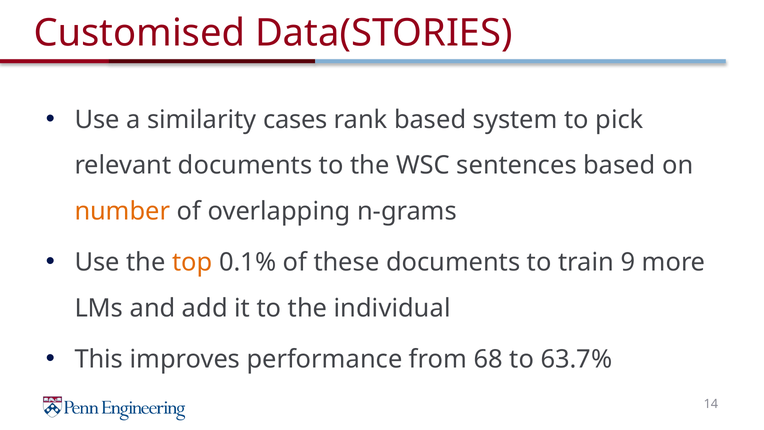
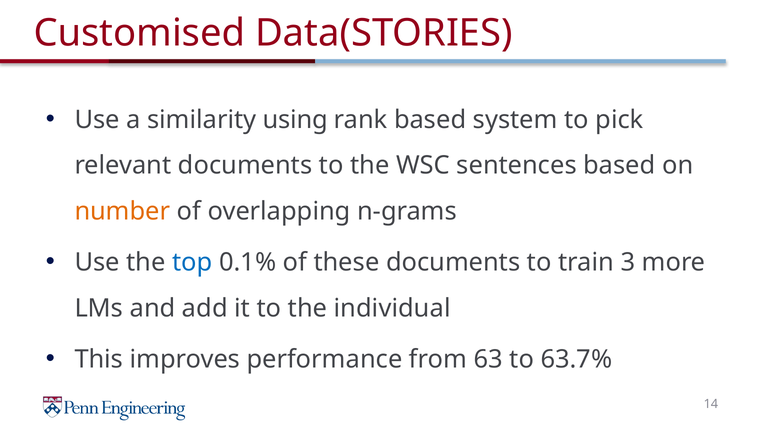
cases: cases -> using (295, 120)
top colour: orange -> blue (192, 262)
9: 9 -> 3 (628, 262)
68: 68 -> 63 (488, 359)
